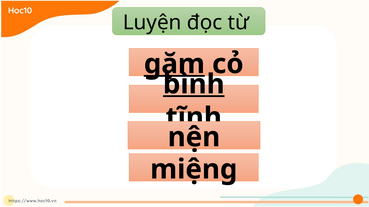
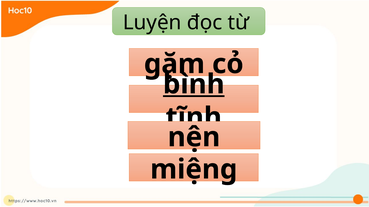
gặm underline: present -> none (174, 64)
